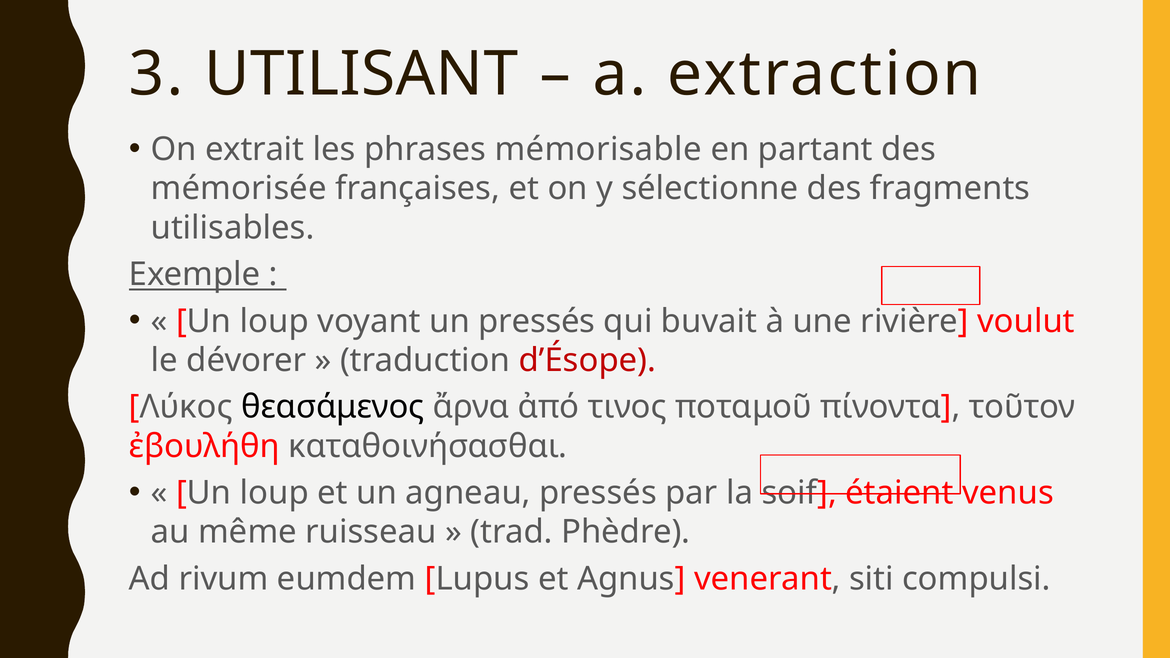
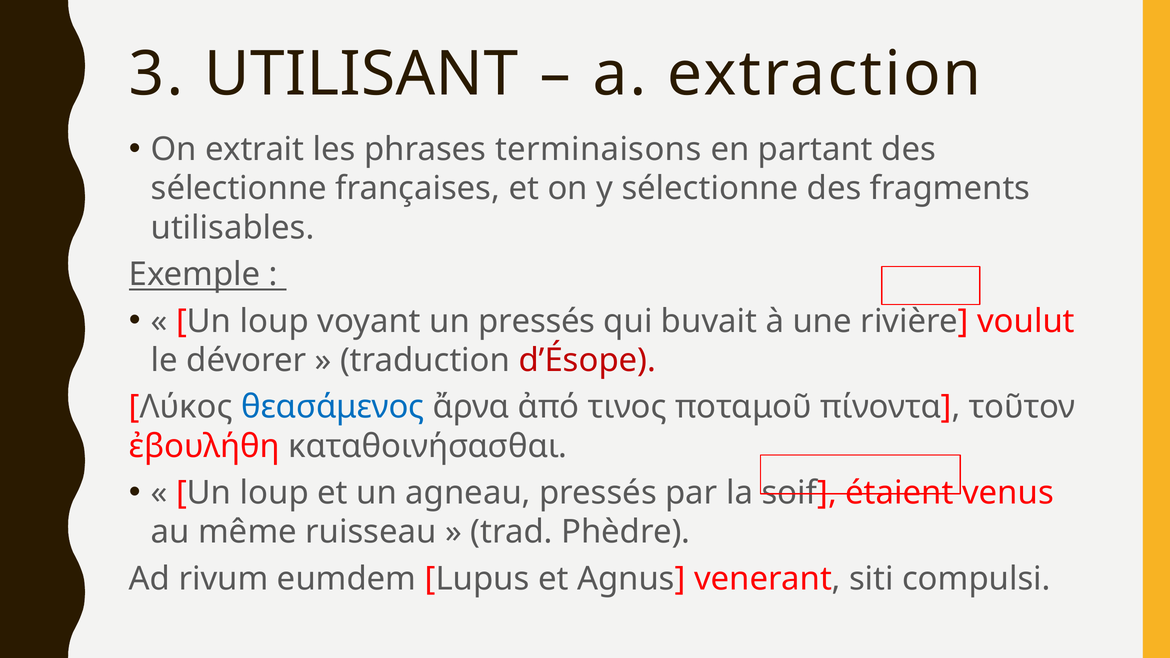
mémorisable: mémorisable -> terminaisons (598, 150)
mémorisée: mémorisée -> sélectionne (239, 189)
θεασάμενος colour: black -> blue (333, 407)
